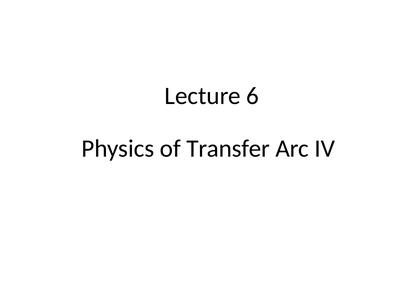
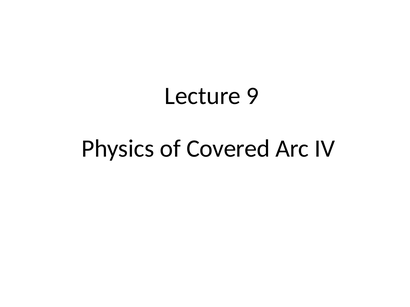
6: 6 -> 9 (253, 96)
Transfer: Transfer -> Covered (228, 149)
